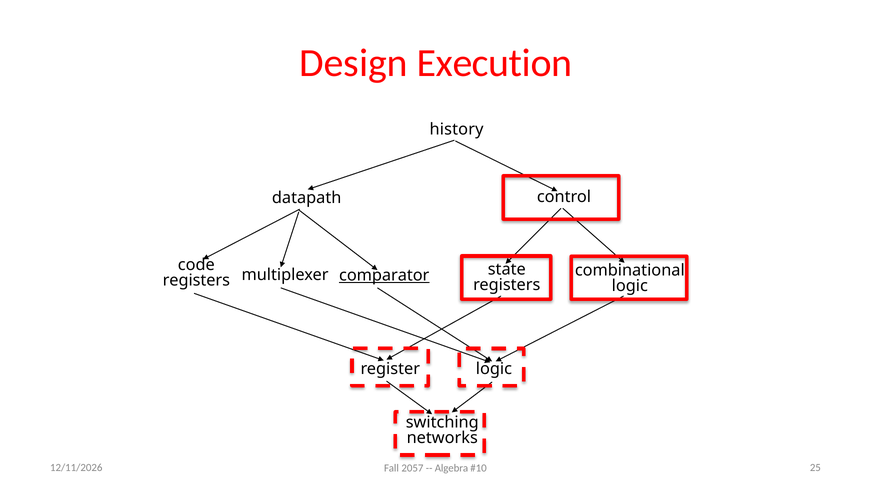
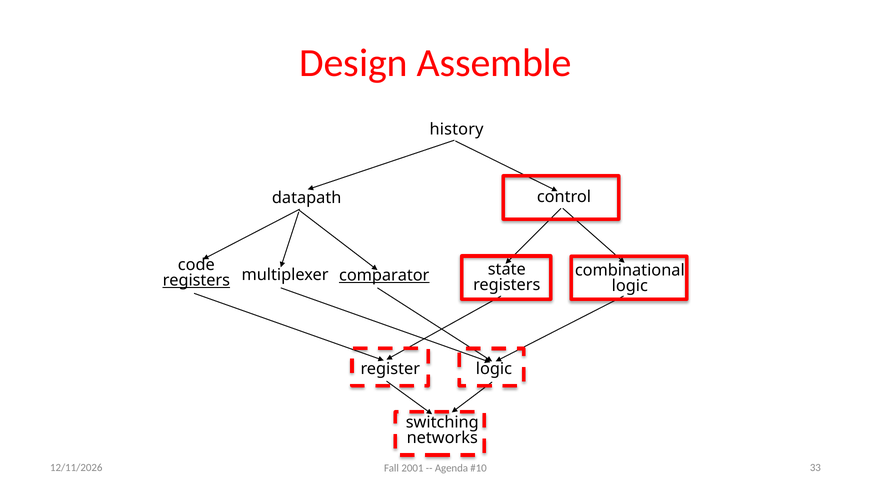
Execution: Execution -> Assemble (494, 63)
registers underline: none -> present (196, 280)
25: 25 -> 33 (815, 468)
2057: 2057 -> 2001 (412, 468)
Algebra: Algebra -> Agenda (451, 468)
